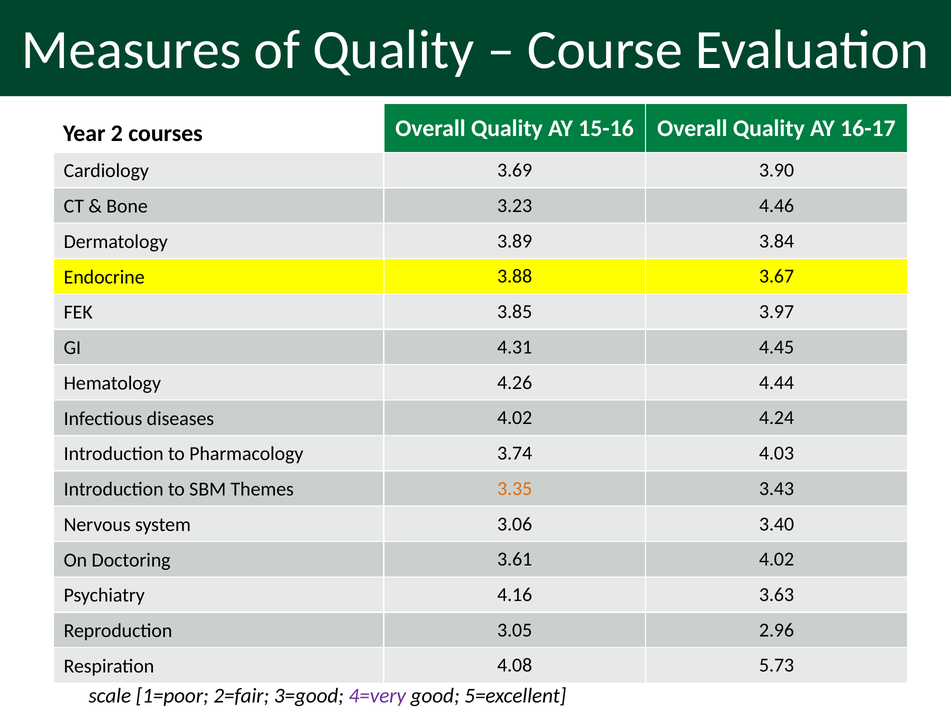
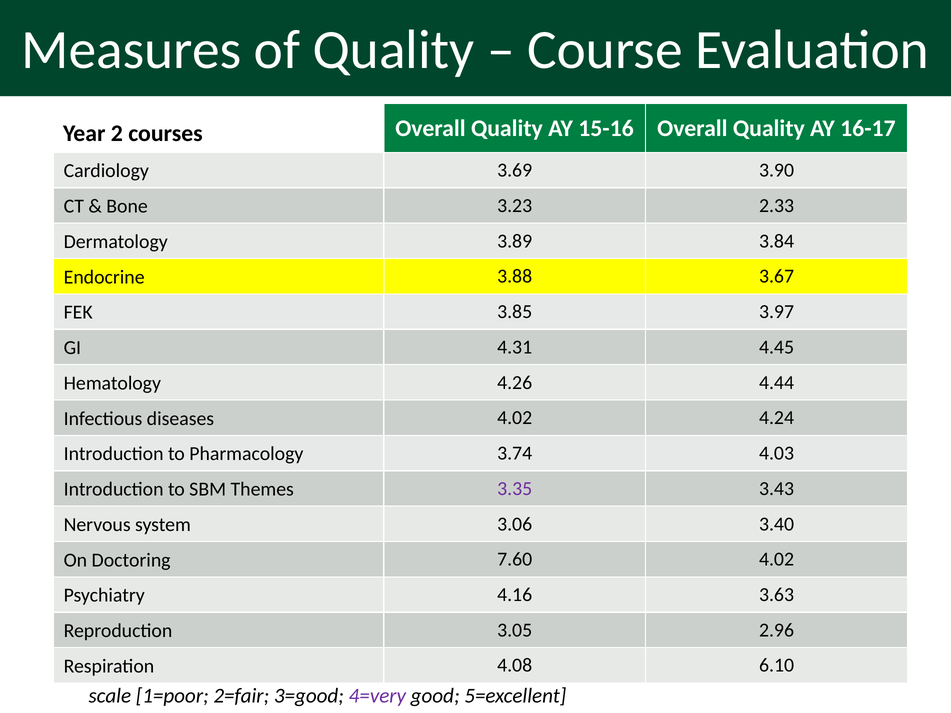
4.46: 4.46 -> 2.33 (777, 206)
3.35 colour: orange -> purple (515, 489)
3.61: 3.61 -> 7.60 (515, 560)
5.73: 5.73 -> 6.10 (777, 666)
